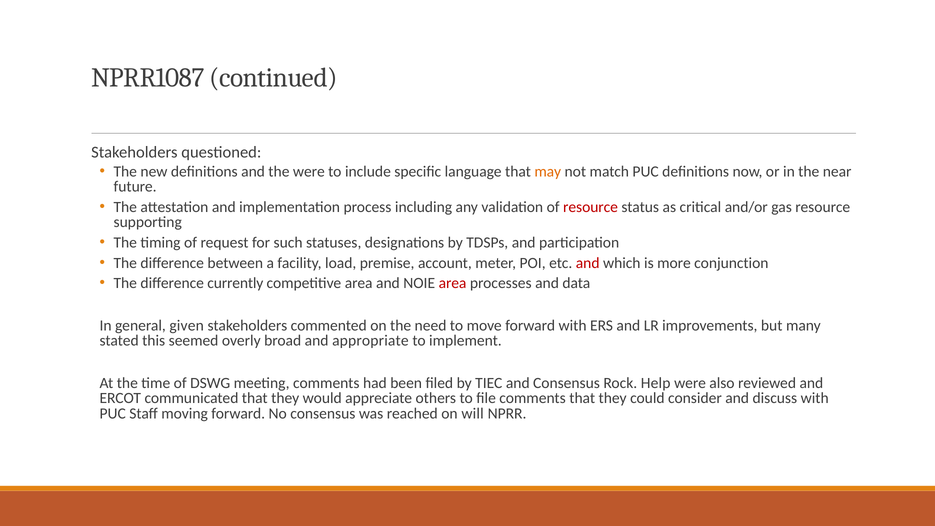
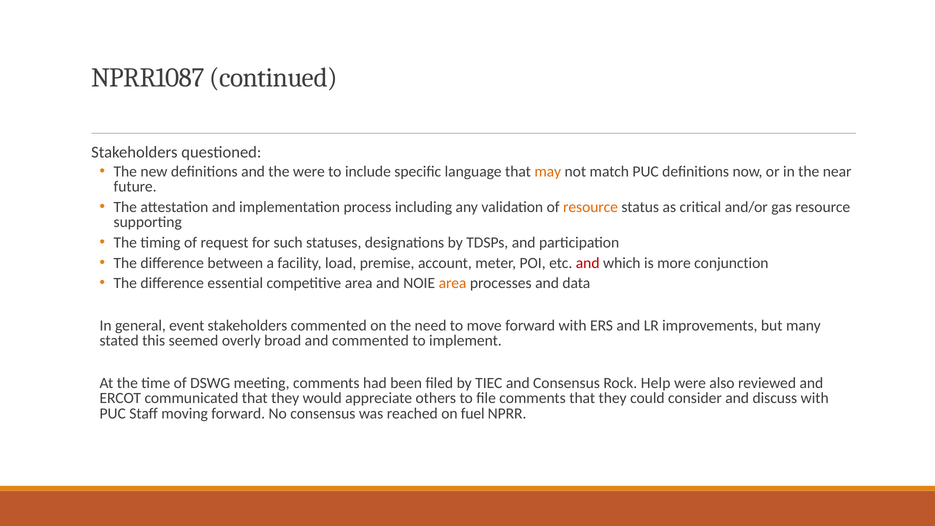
resource colour: red -> orange (591, 207)
currently: currently -> essential (235, 283)
area colour: red -> orange (453, 283)
given: given -> event (187, 326)
and appropriate: appropriate -> commented (370, 341)
will: will -> fuel (473, 413)
